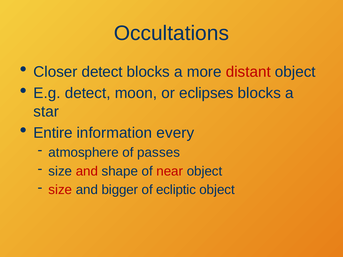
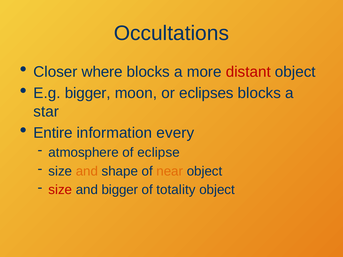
Closer detect: detect -> where (102, 72)
E.g detect: detect -> bigger (88, 93)
passes: passes -> eclipse (159, 153)
and colour: red -> orange (87, 171)
near colour: red -> orange (170, 171)
ecliptic: ecliptic -> totality (176, 190)
